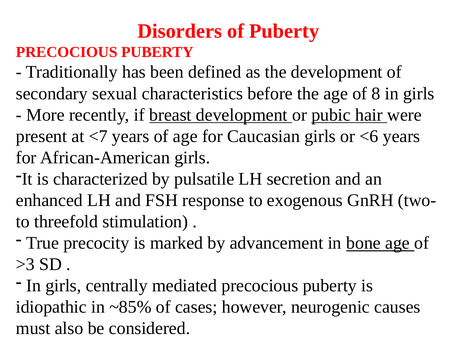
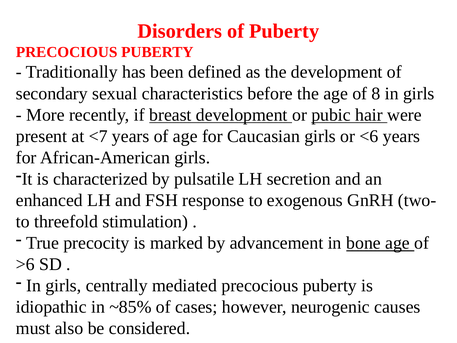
>3: >3 -> >6 (25, 264)
